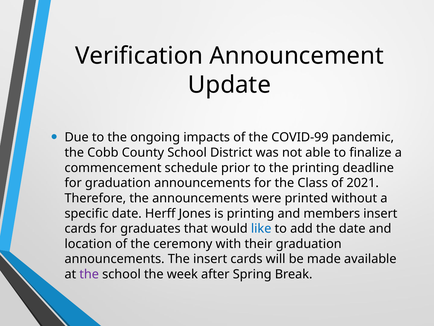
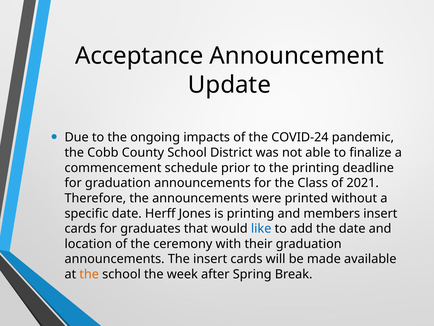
Verification: Verification -> Acceptance (139, 56)
COVID-99: COVID-99 -> COVID-24 (300, 137)
the colour: purple -> orange (89, 274)
